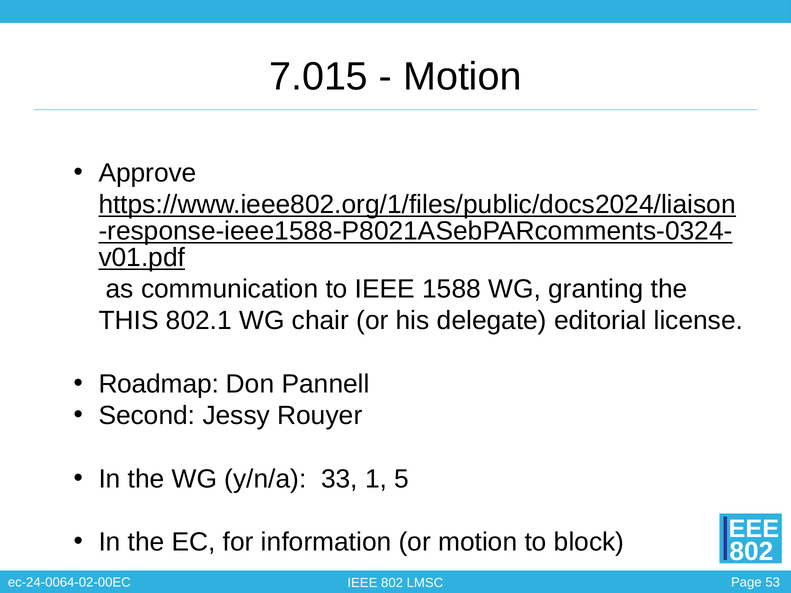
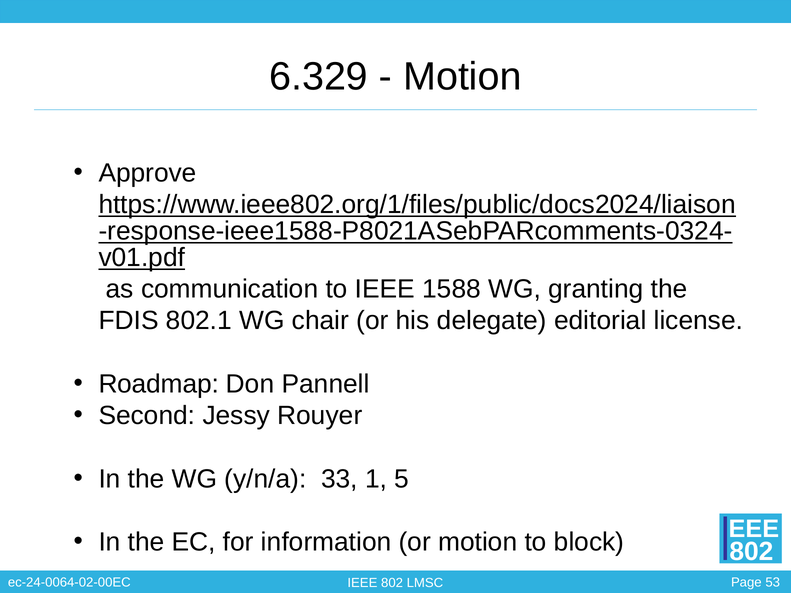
7.015: 7.015 -> 6.329 (319, 77)
THIS: THIS -> FDIS (129, 321)
